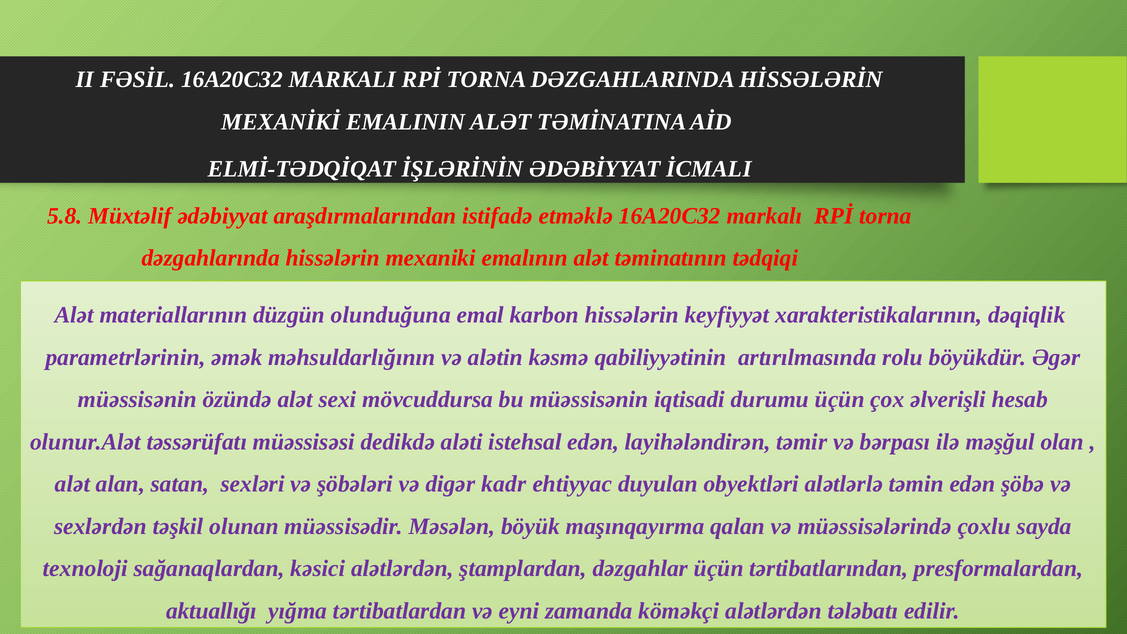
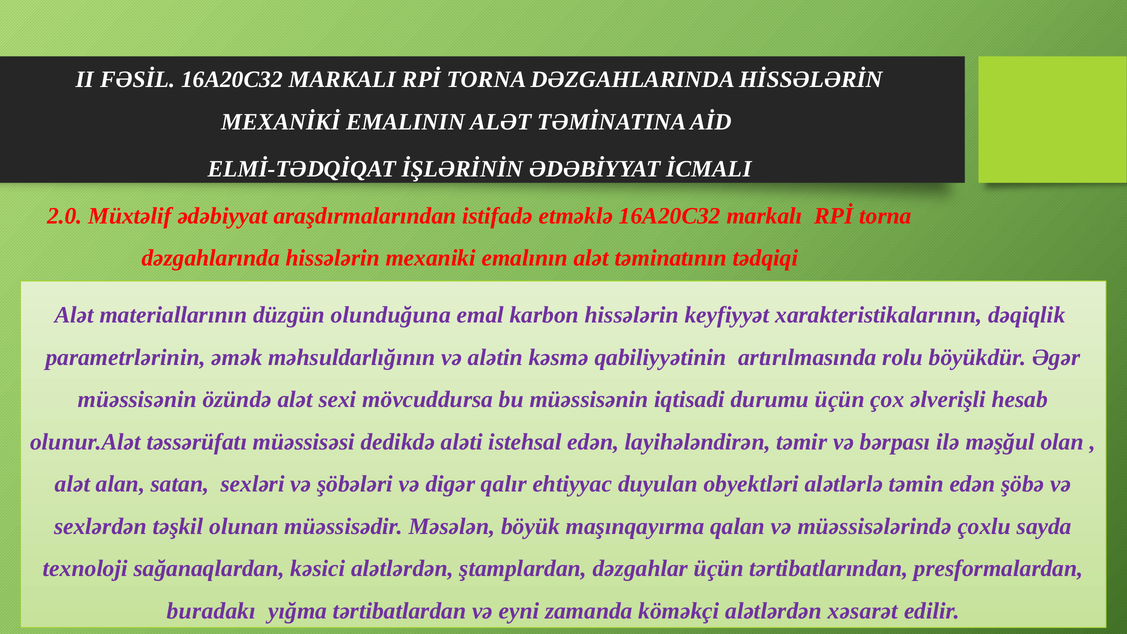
5.8: 5.8 -> 2.0 (65, 216)
kadr: kadr -> qalır (504, 484)
aktuallığı: aktuallığı -> buradakı (211, 611)
tələbatı: tələbatı -> xəsarət (863, 611)
